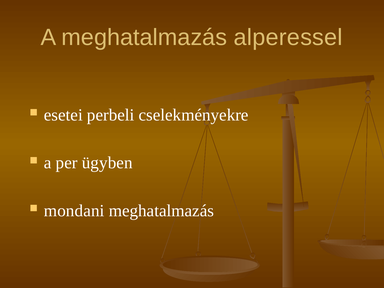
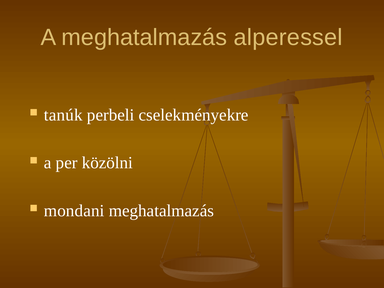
esetei: esetei -> tanúk (63, 115)
ügyben: ügyben -> közölni (107, 163)
